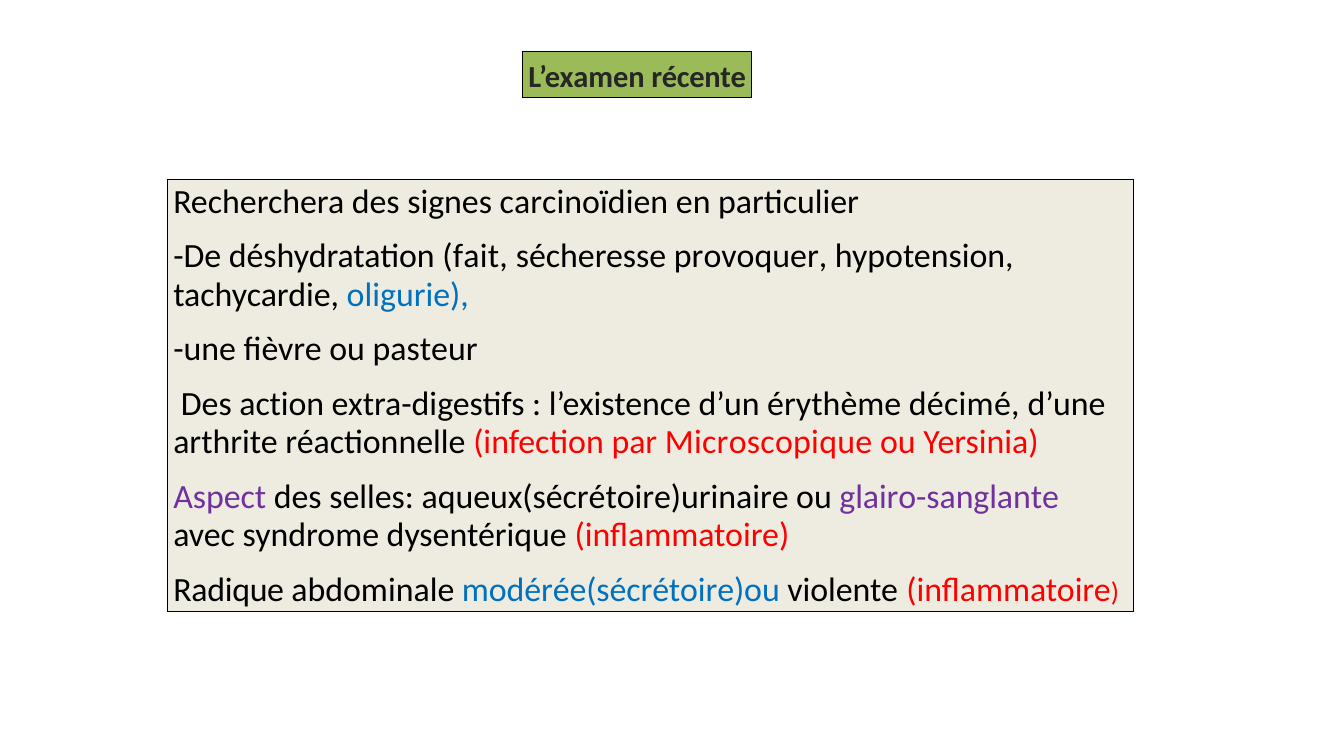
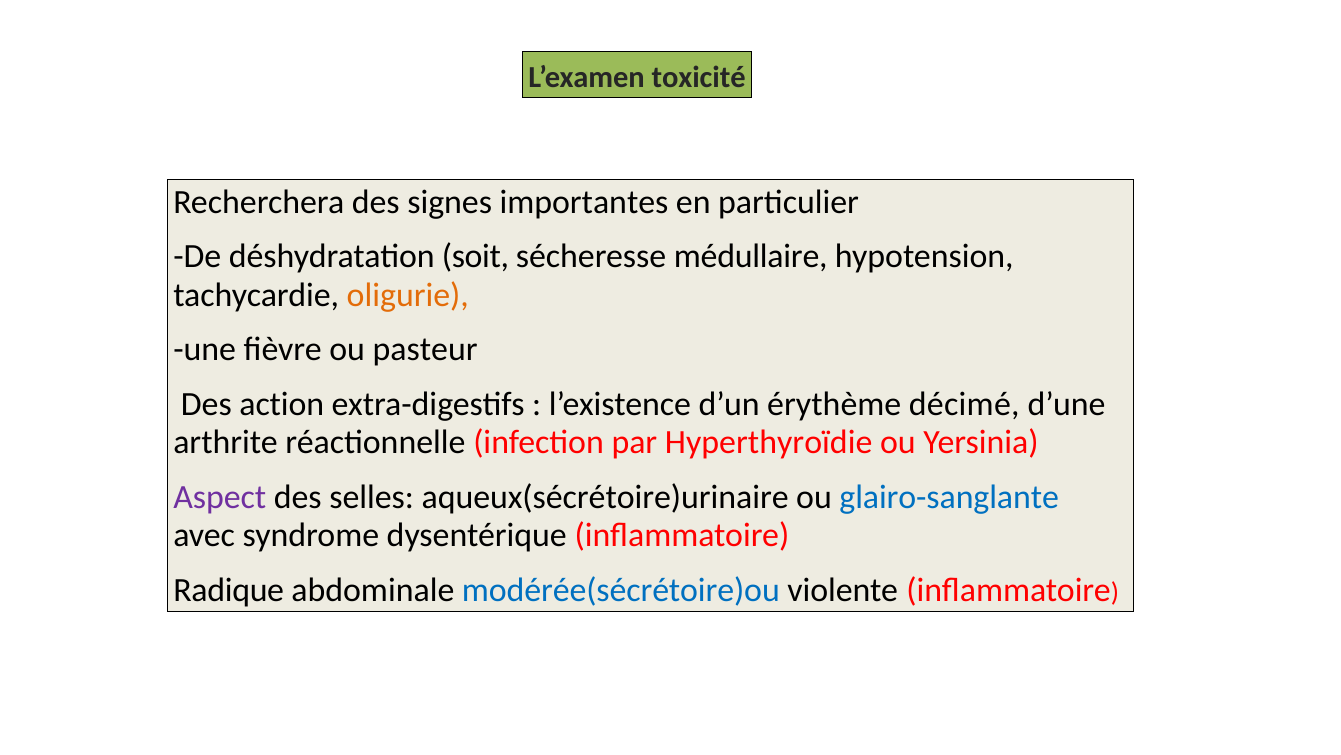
récente: récente -> toxicité (699, 78)
carcinoïdien: carcinoïdien -> importantes (584, 202)
fait: fait -> soit (475, 256)
provoquer: provoquer -> médullaire (751, 256)
oligurie colour: blue -> orange (408, 295)
Microscopique: Microscopique -> Hyperthyroïdie (769, 442)
glairo-sanglante colour: purple -> blue (949, 497)
